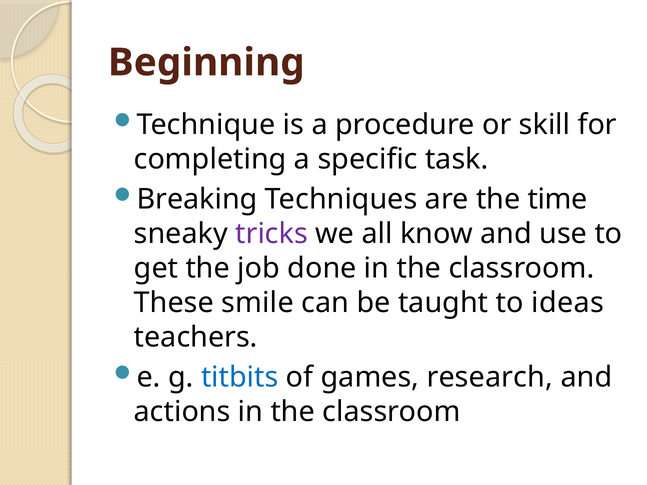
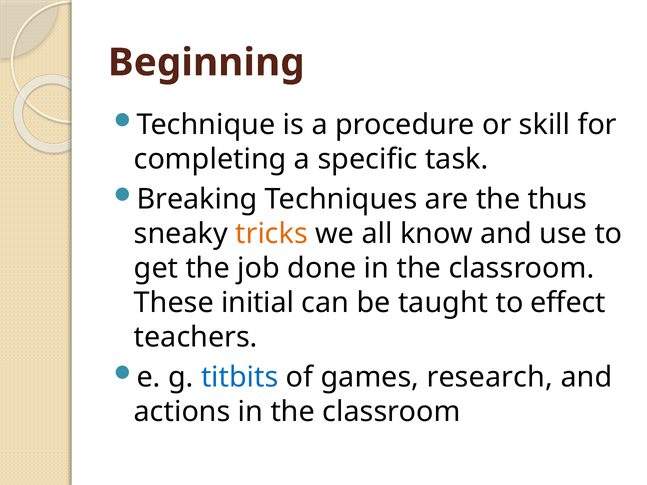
time: time -> thus (558, 199)
tricks colour: purple -> orange (272, 234)
smile: smile -> initial (258, 303)
ideas: ideas -> effect (568, 303)
